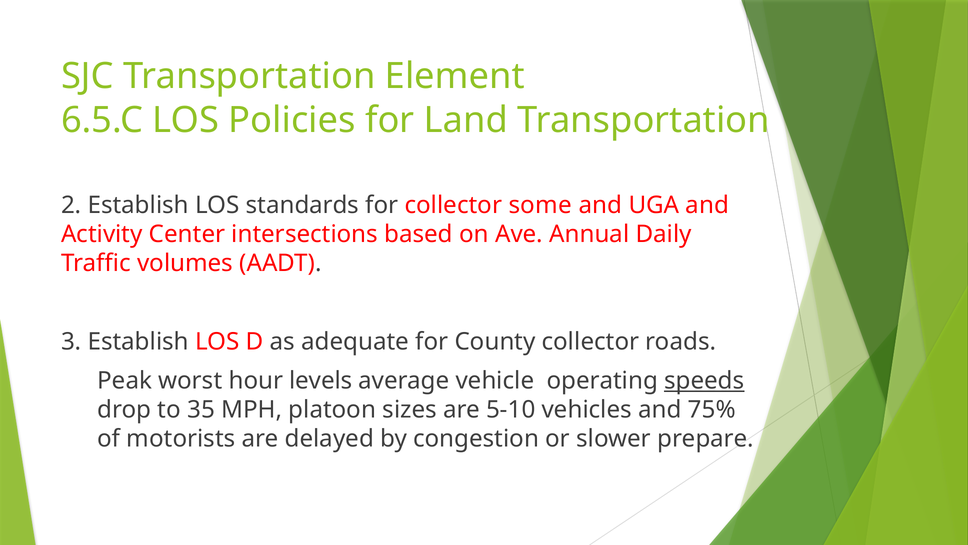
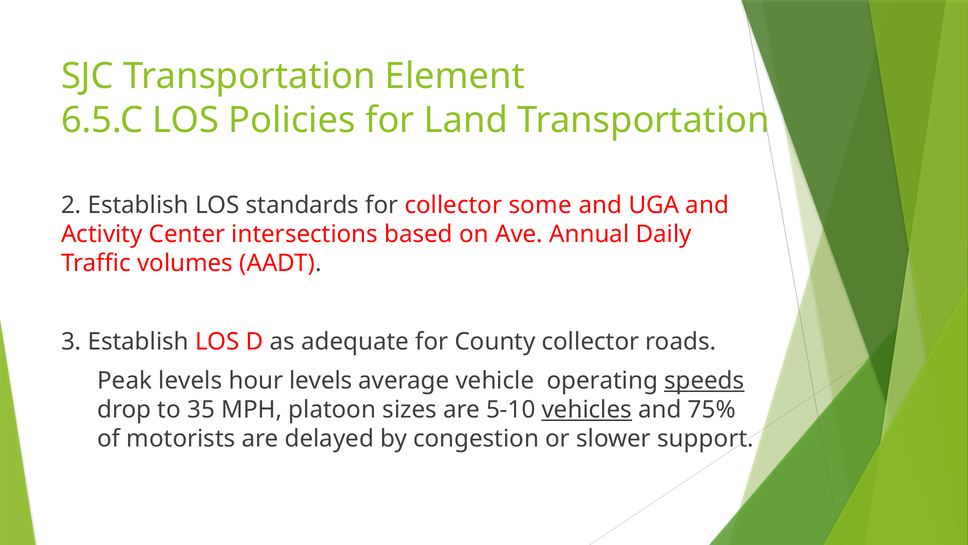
Peak worst: worst -> levels (190, 380)
vehicles underline: none -> present (587, 409)
prepare: prepare -> support (706, 439)
